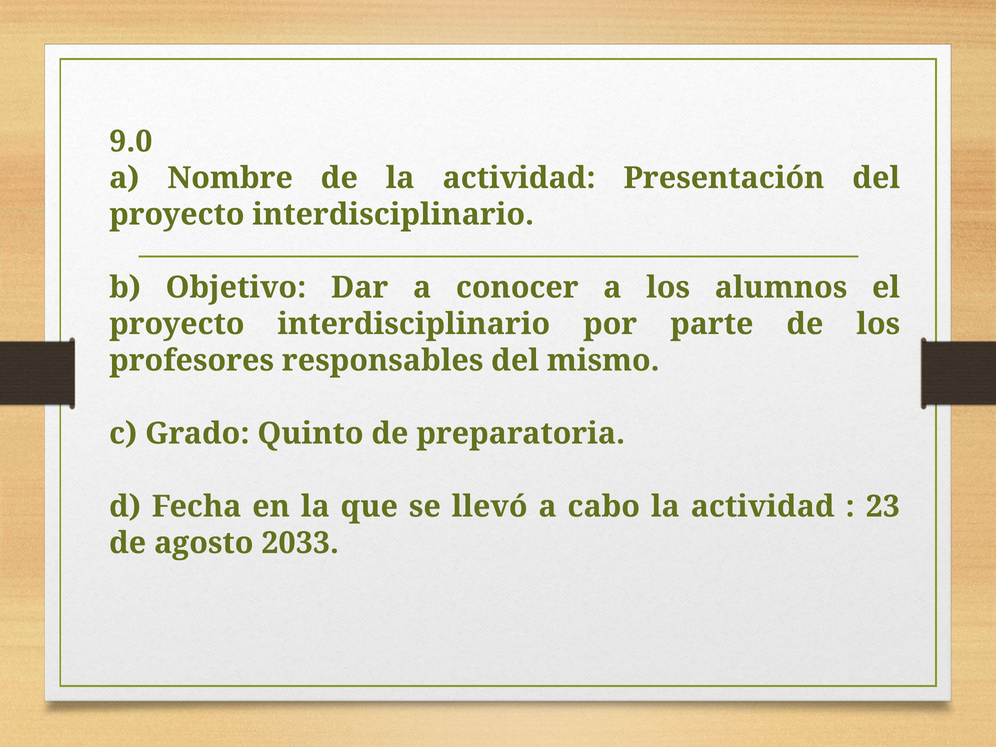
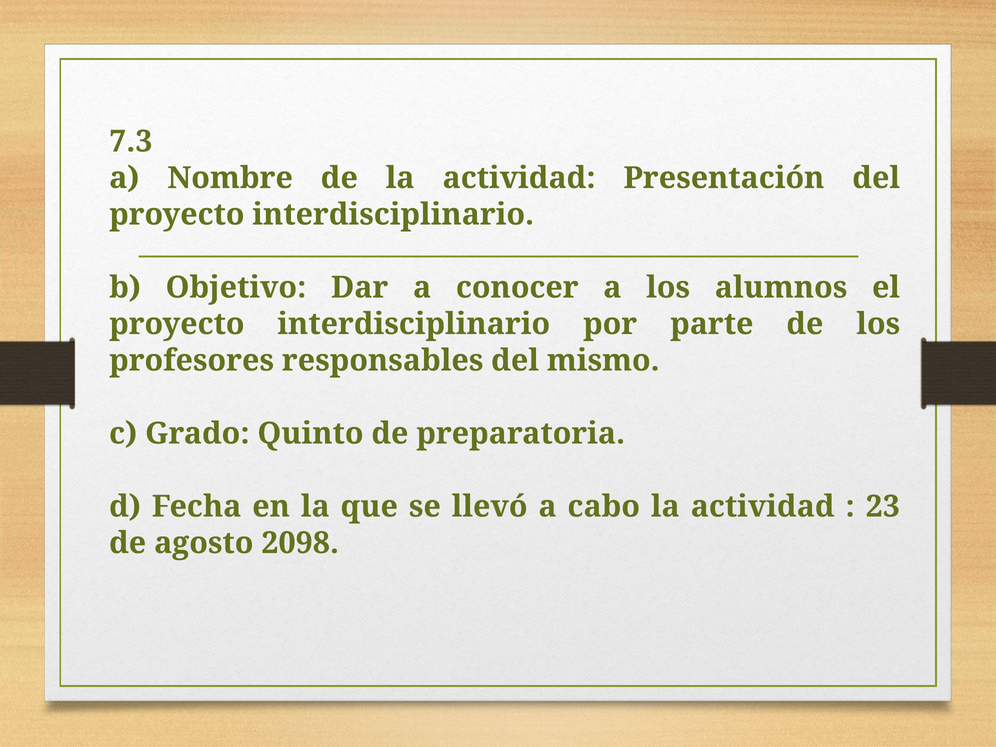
9.0: 9.0 -> 7.3 (131, 141)
2033: 2033 -> 2098 (300, 543)
